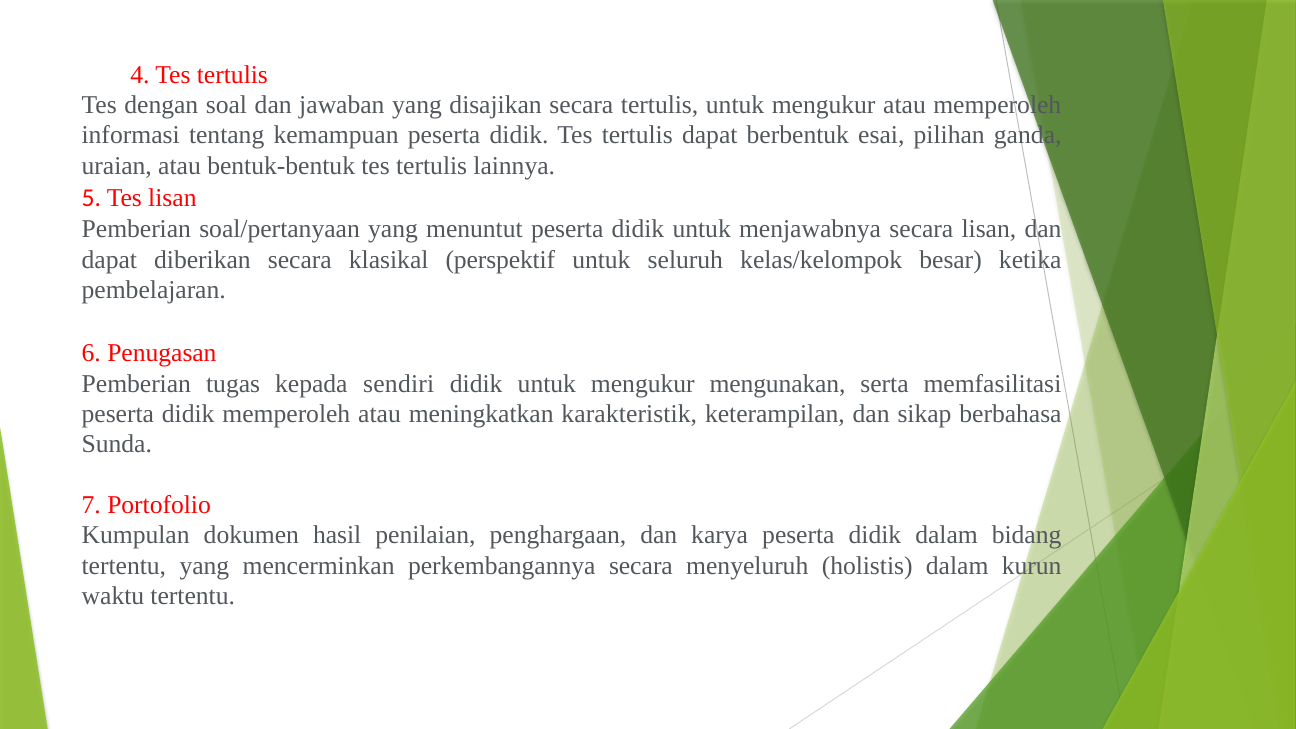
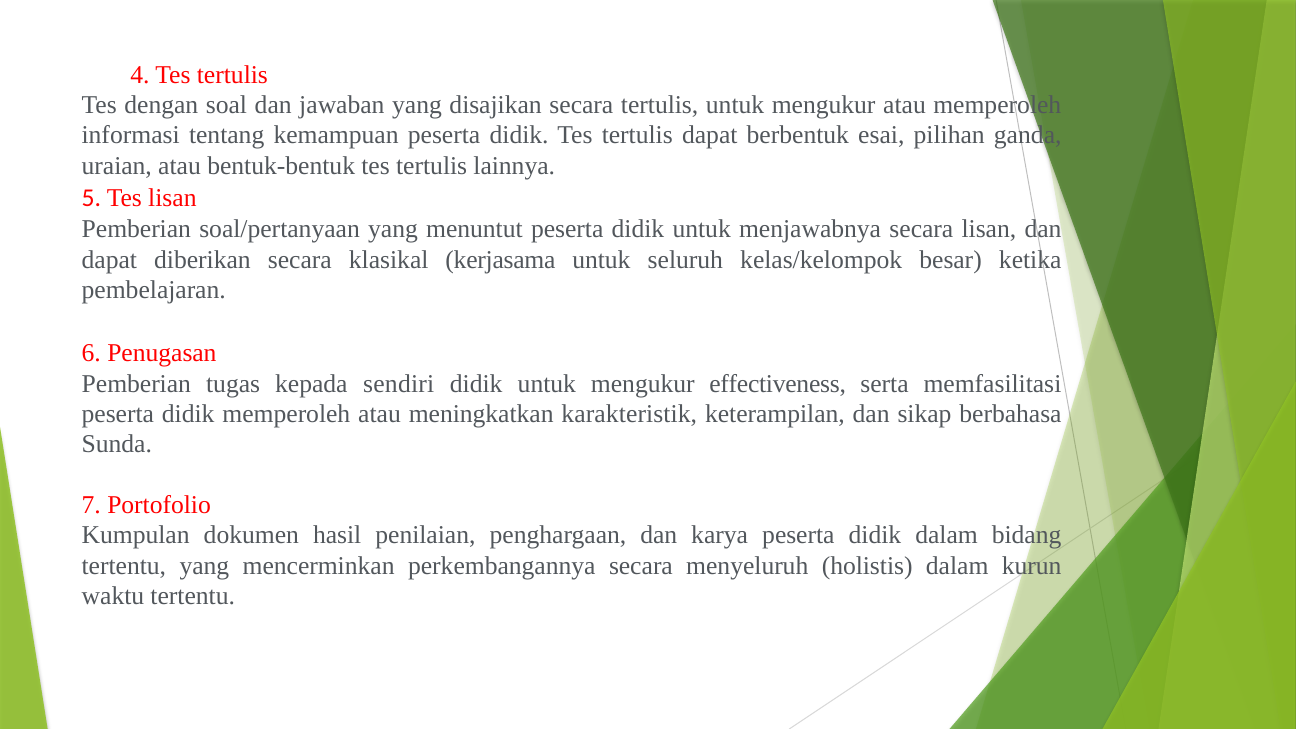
perspektif: perspektif -> kerjasama (500, 260)
mengunakan: mengunakan -> effectiveness (778, 384)
